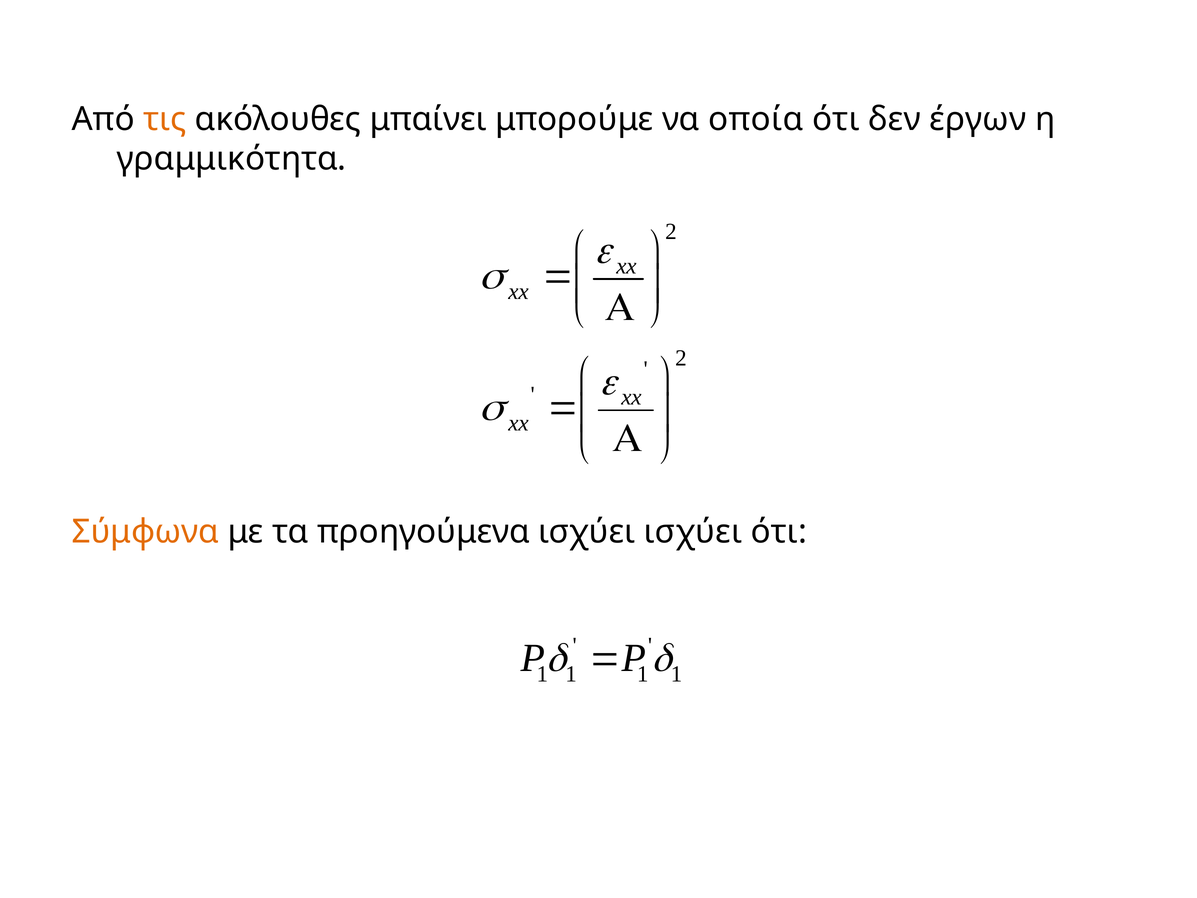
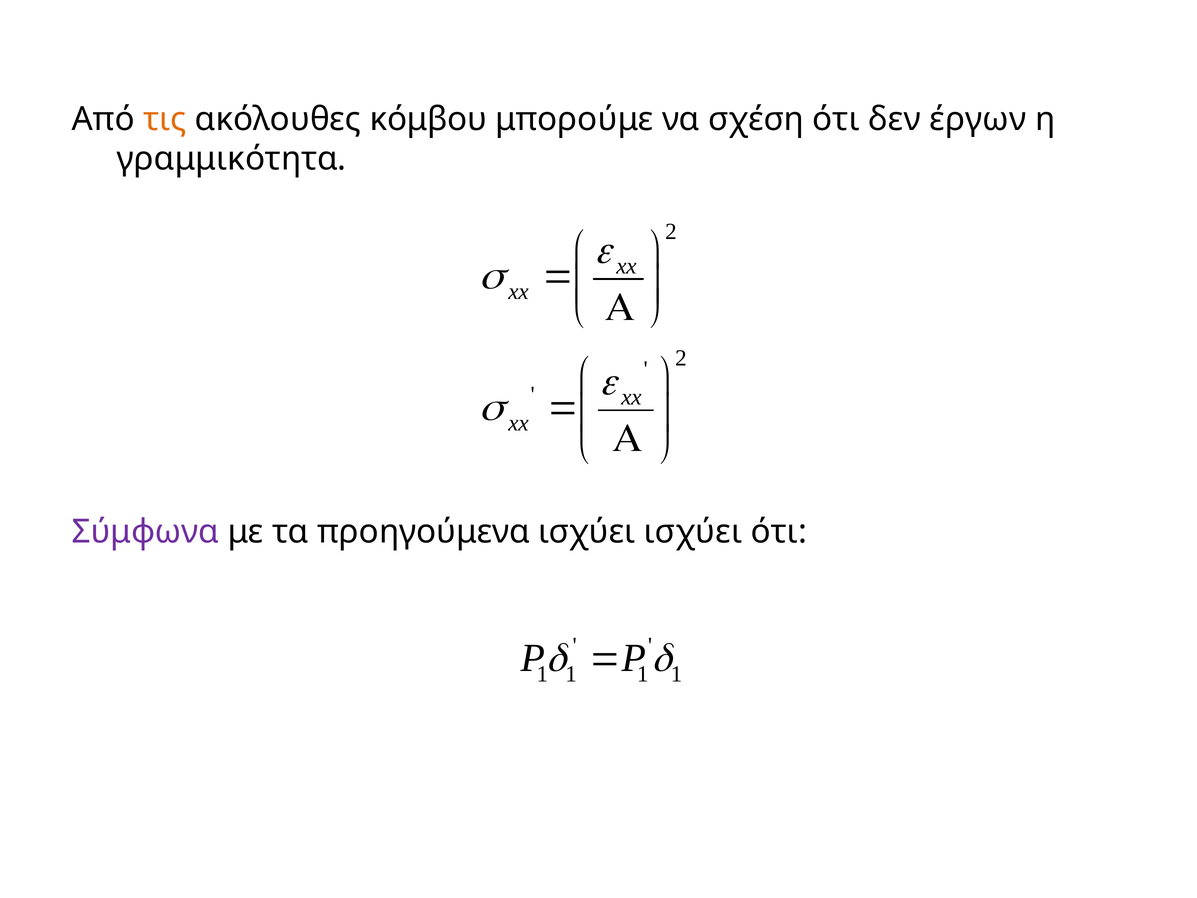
μπαίνει: μπαίνει -> κόμβου (428, 119)
οποία: οποία -> σχέση (756, 119)
Σύμφωνα colour: orange -> purple (145, 532)
